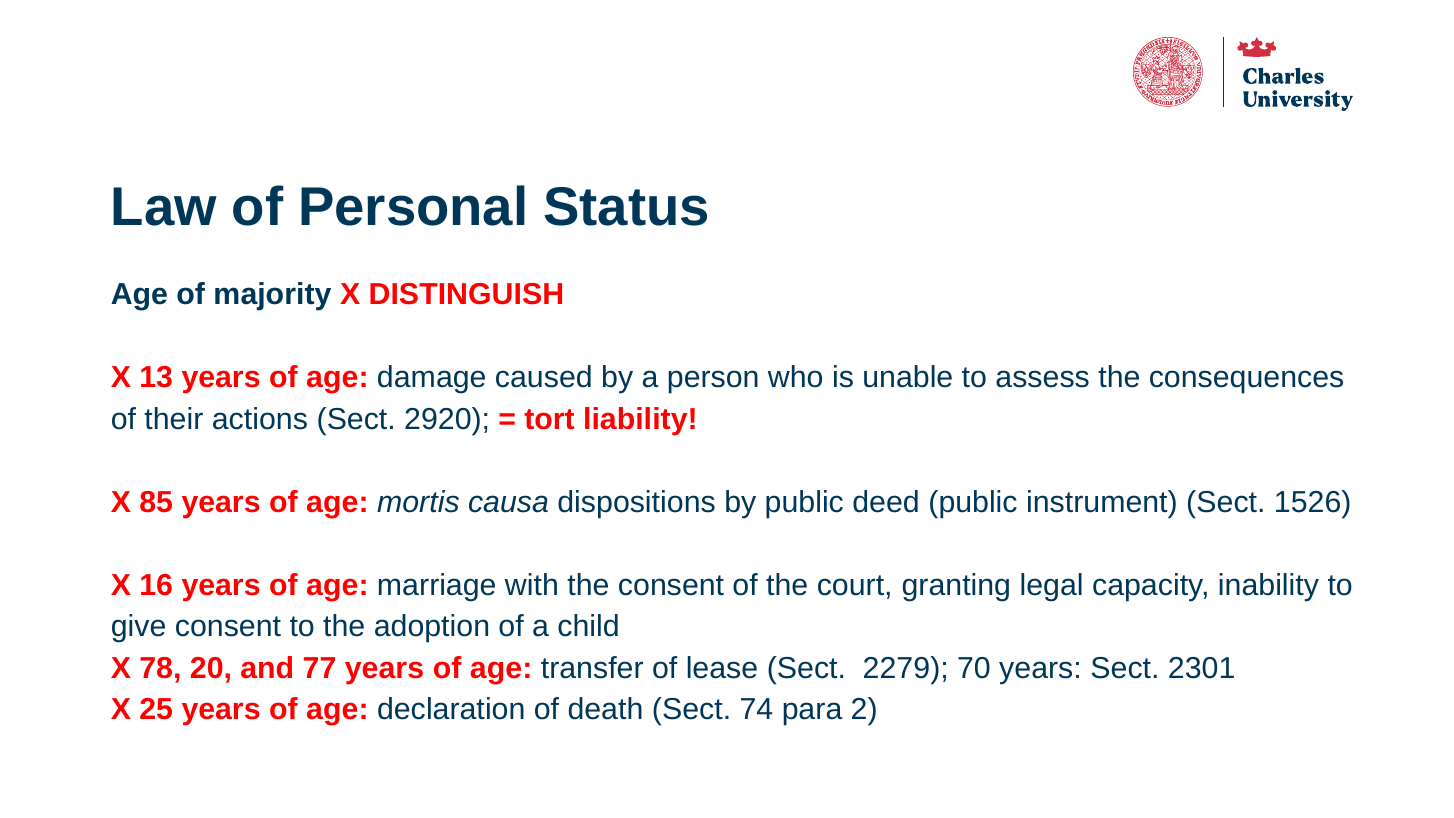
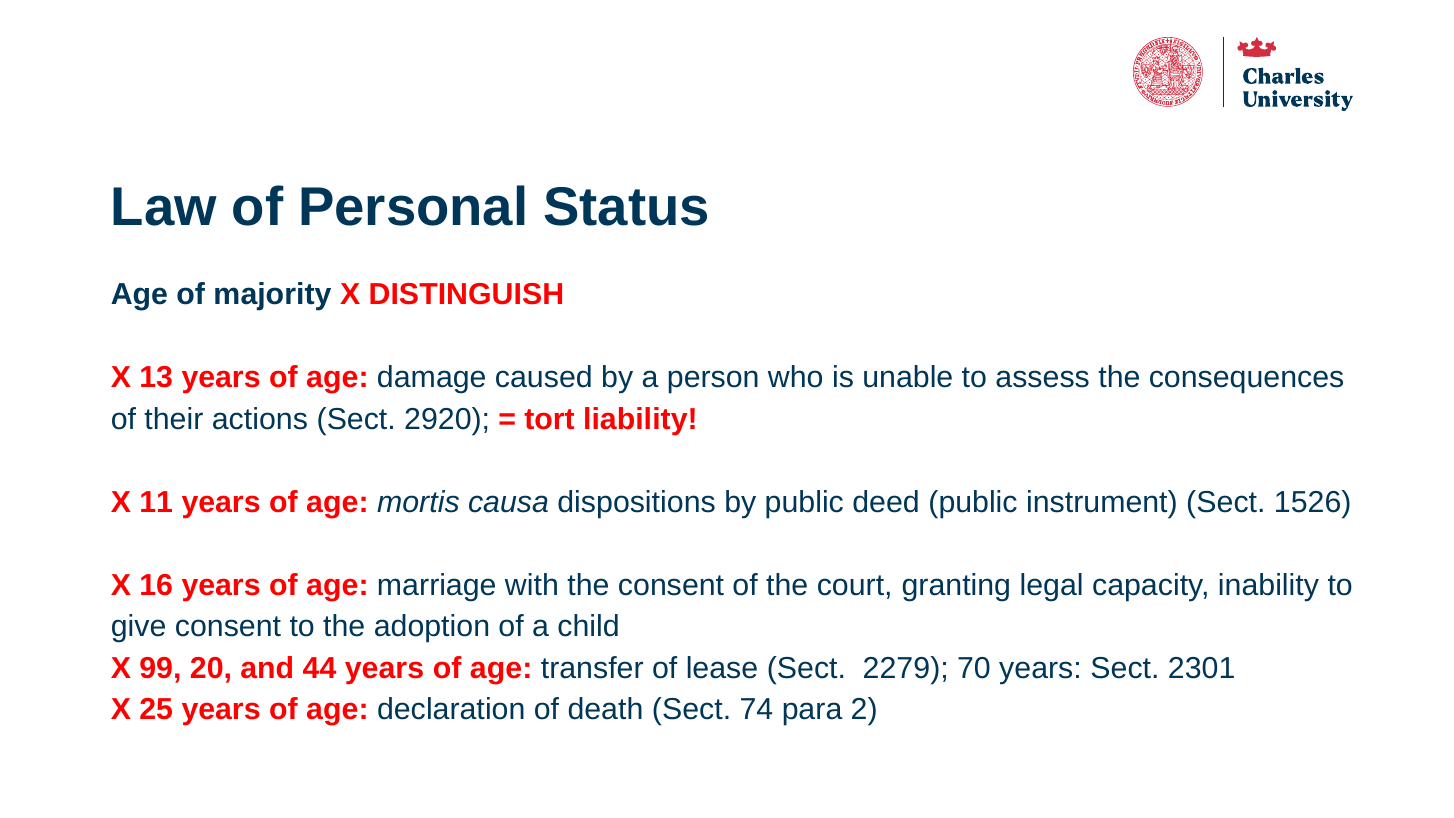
85: 85 -> 11 (156, 502)
78: 78 -> 99 (160, 668)
77: 77 -> 44 (320, 668)
